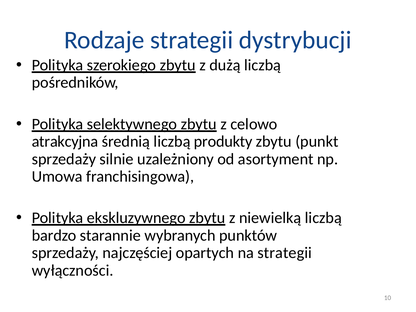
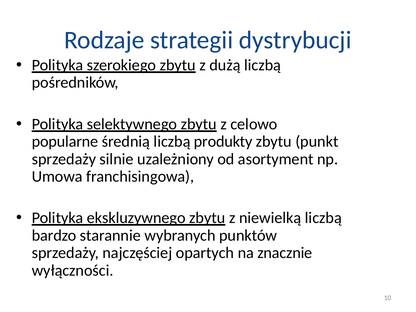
atrakcyjna: atrakcyjna -> popularne (65, 142)
na strategii: strategii -> znacznie (285, 253)
